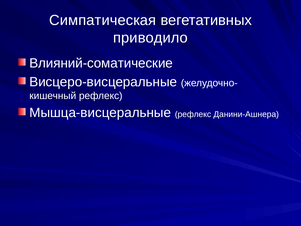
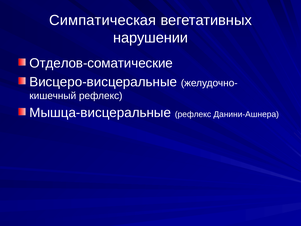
приводило: приводило -> нарушении (151, 38)
Влияний-соматические: Влияний-соматические -> Отделов-соматические (101, 63)
